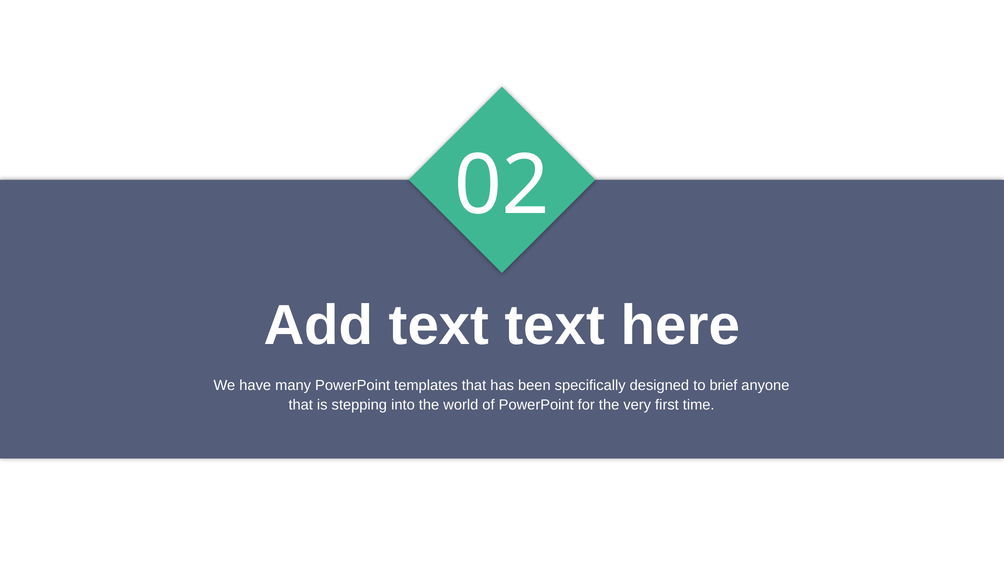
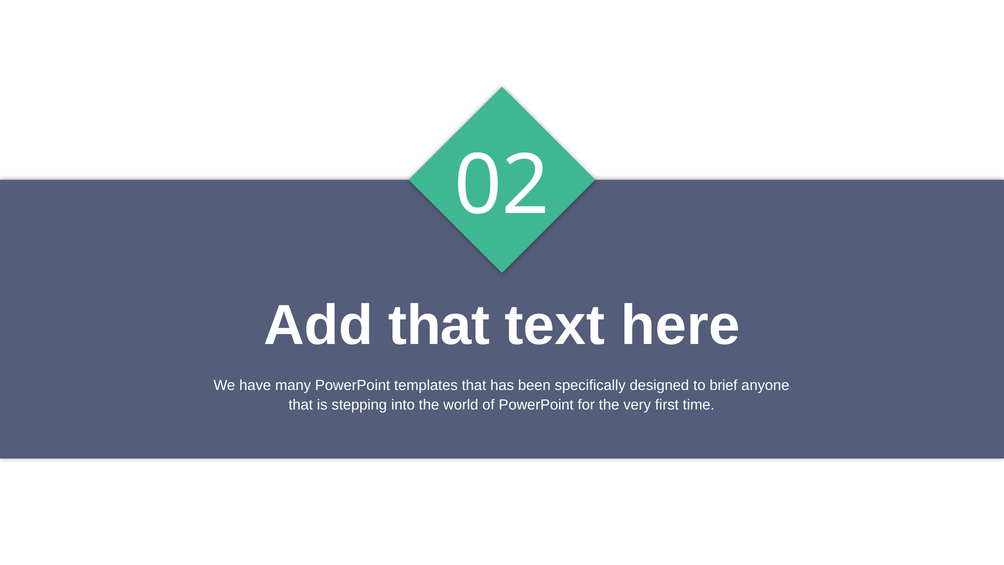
Add text: text -> that (439, 325)
